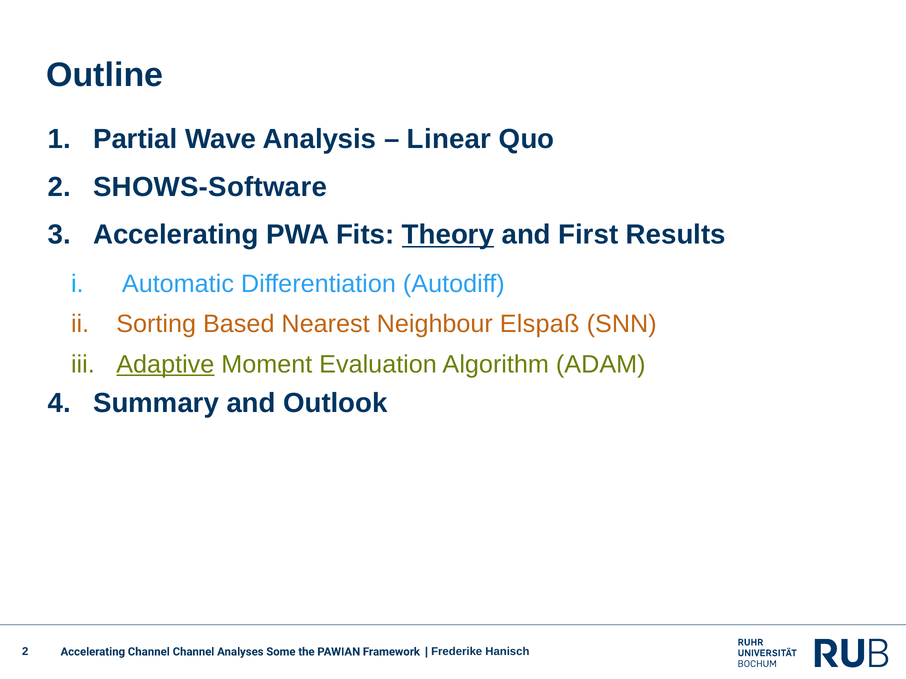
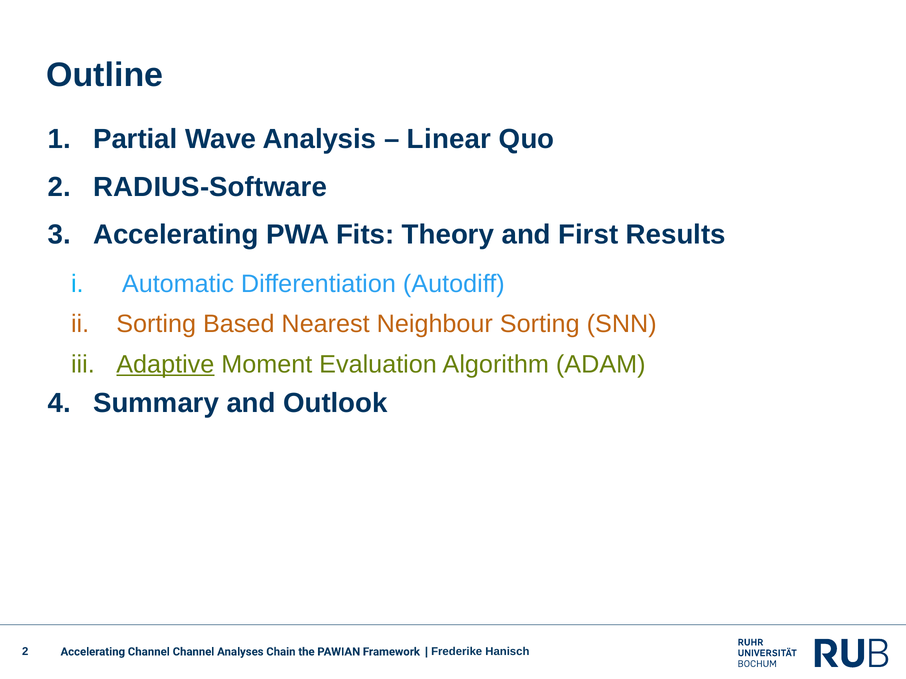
SHOWS-Software: SHOWS-Software -> RADIUS-Software (210, 187)
Theory underline: present -> none (448, 235)
Neighbour Elspaß: Elspaß -> Sorting (540, 324)
Some: Some -> Chain (281, 652)
